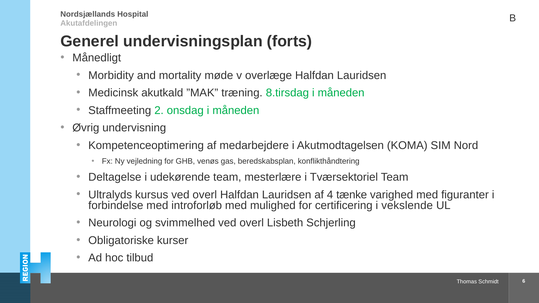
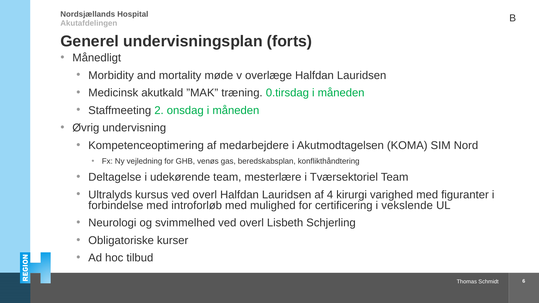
8.tirsdag: 8.tirsdag -> 0.tirsdag (287, 93)
tænke: tænke -> kirurgi (352, 195)
